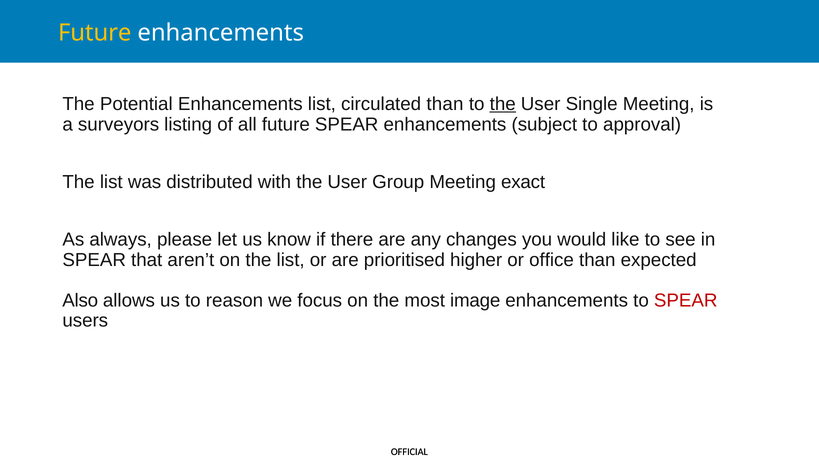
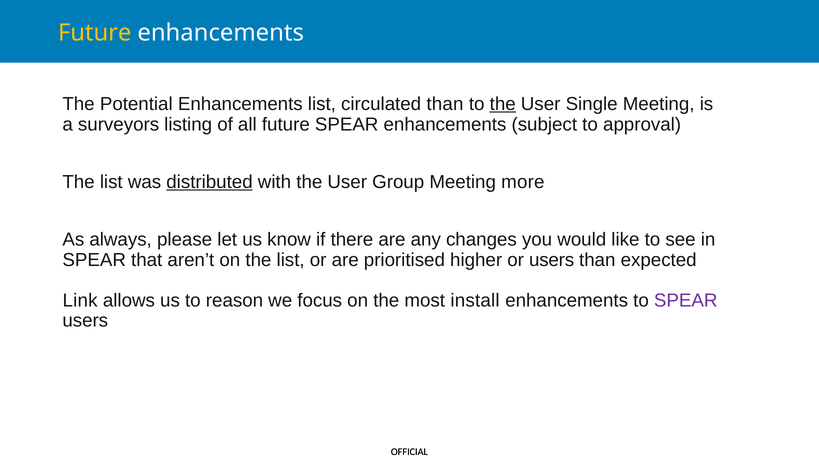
distributed underline: none -> present (210, 182)
exact: exact -> more (523, 182)
or office: office -> users (552, 260)
Also: Also -> Link (80, 300)
image: image -> install (475, 300)
SPEAR colour: red -> purple (686, 300)
